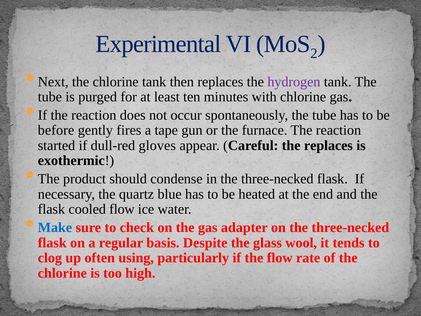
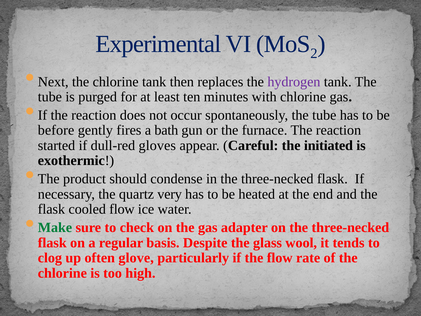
tape: tape -> bath (166, 130)
the replaces: replaces -> initiated (328, 145)
blue: blue -> very (170, 194)
Make colour: blue -> green (55, 227)
using: using -> glove (136, 258)
